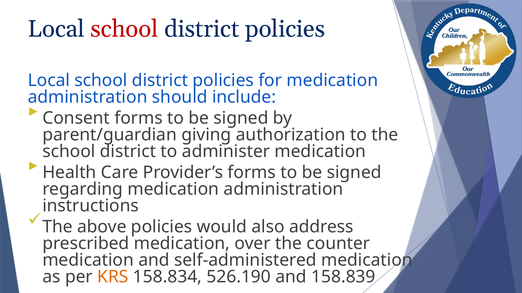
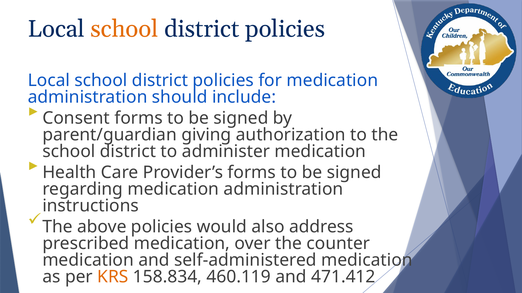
school colour: red -> orange (124, 29)
526.190: 526.190 -> 460.119 (239, 277)
158.839: 158.839 -> 471.412 (343, 277)
